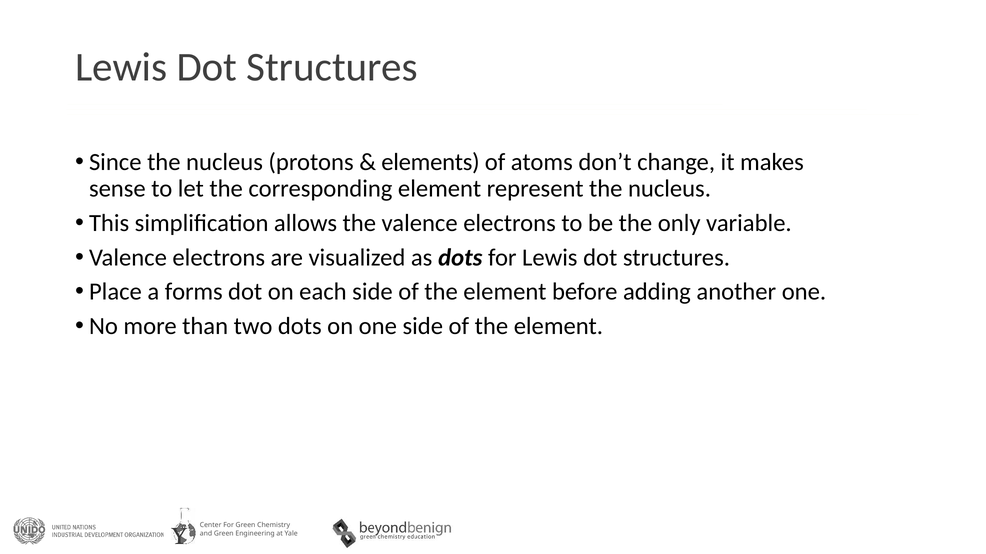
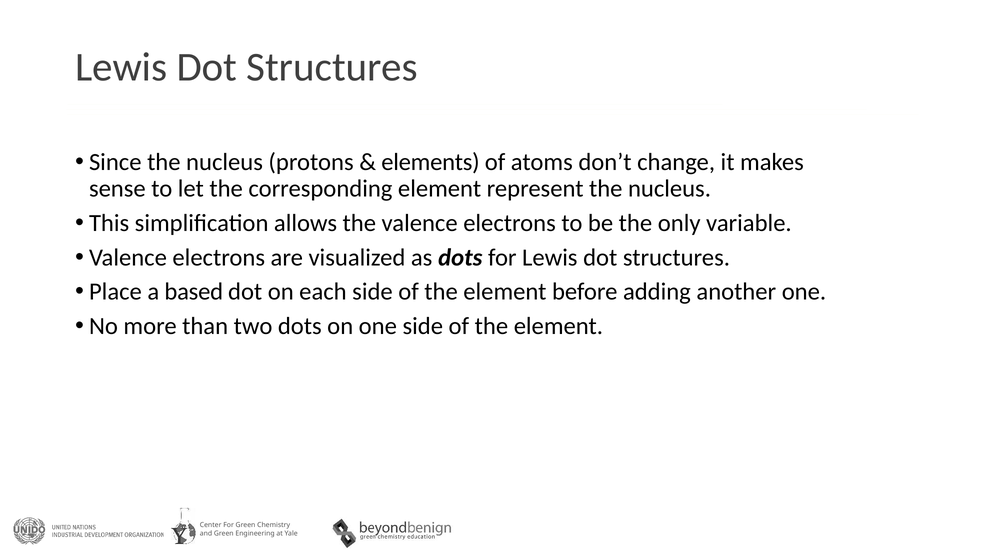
forms: forms -> based (194, 292)
